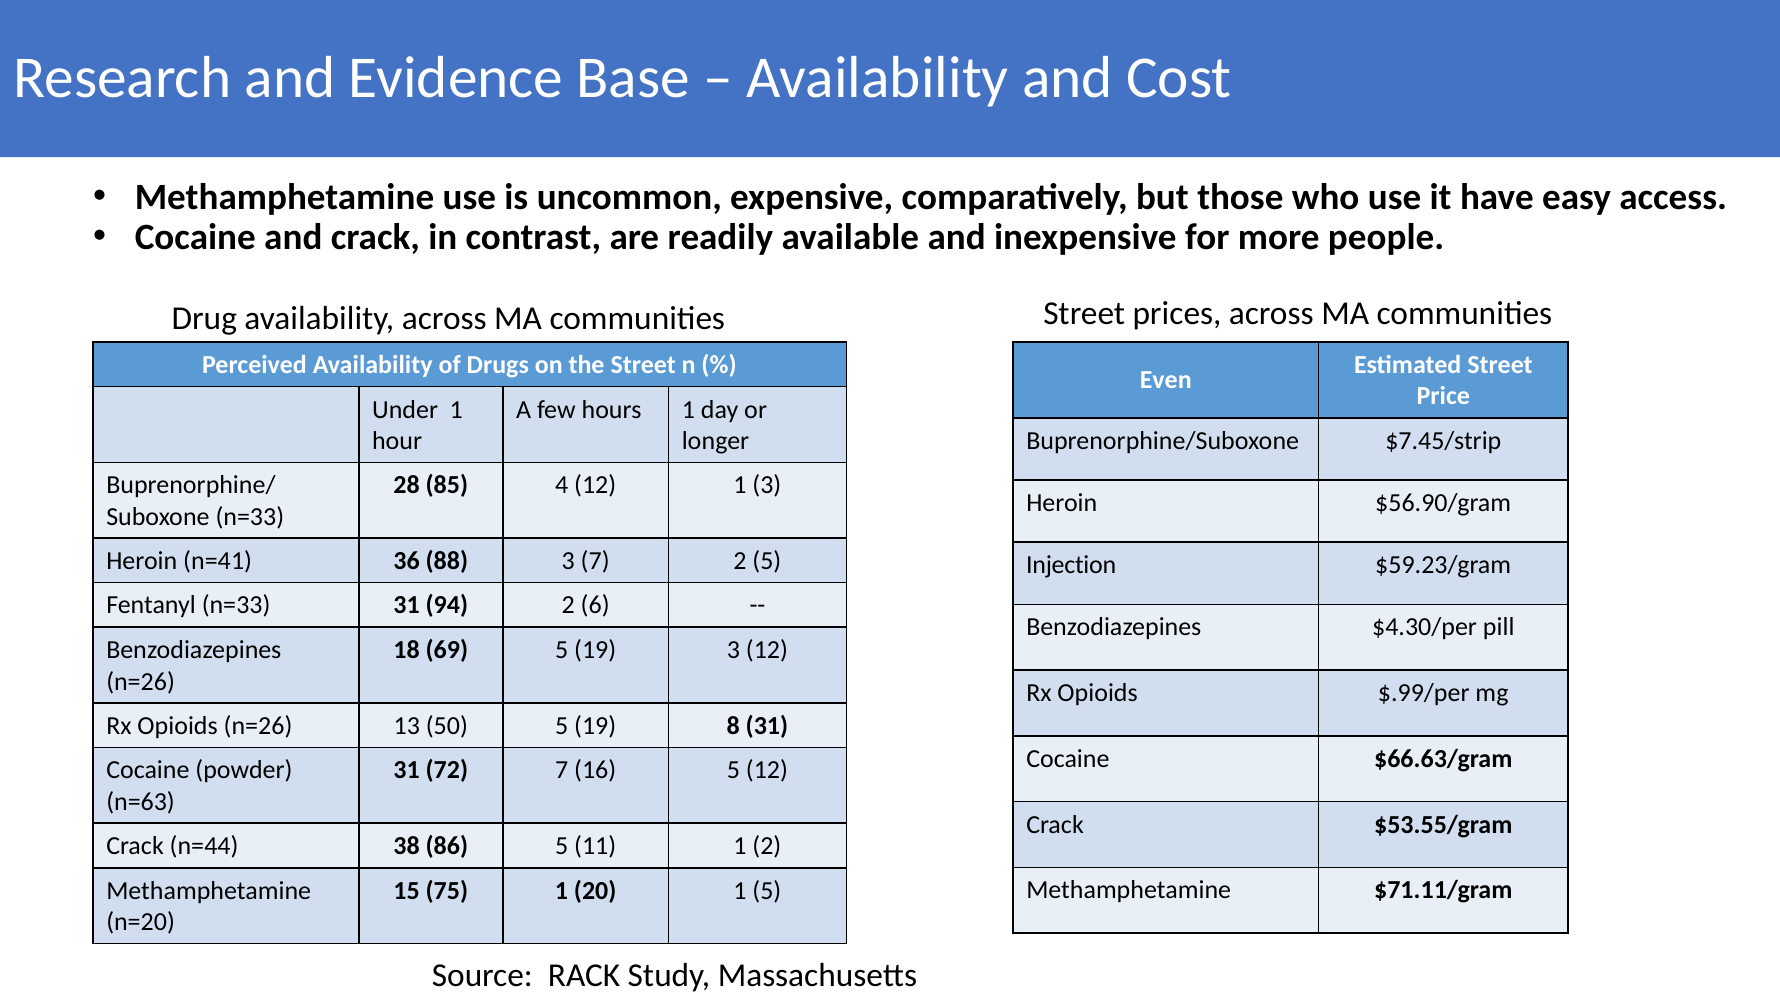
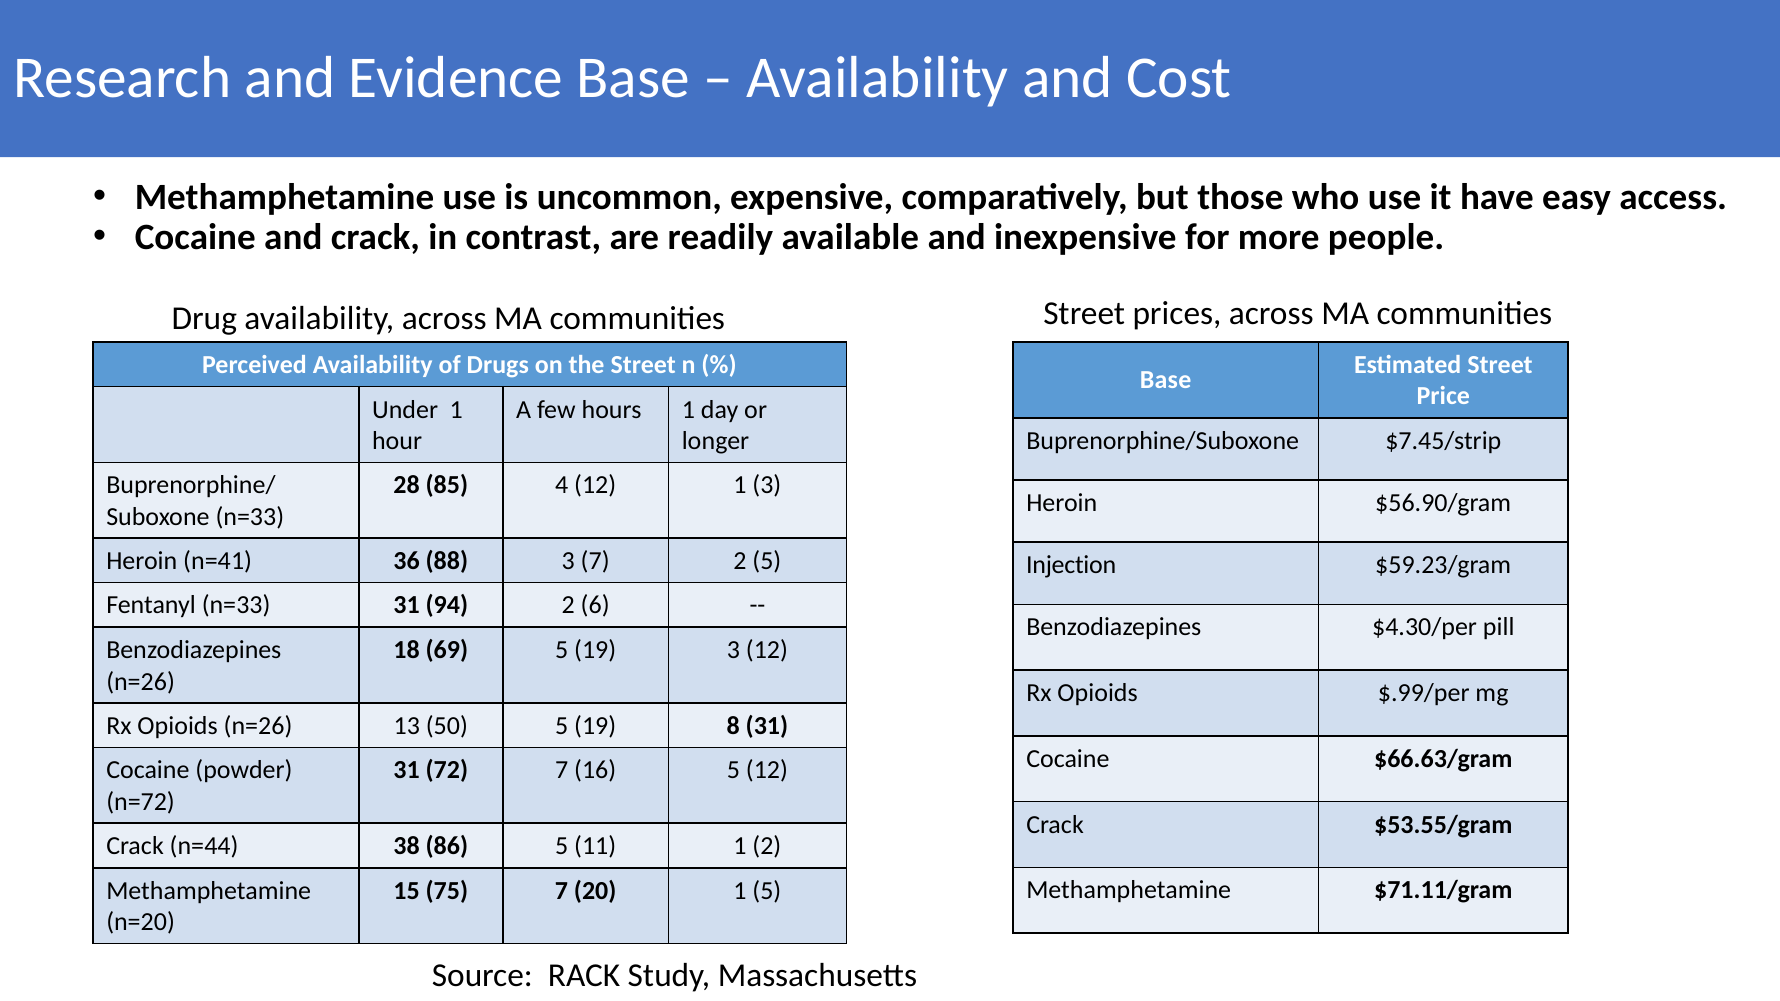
Even: Even -> Base (1166, 380)
n=63: n=63 -> n=72 (141, 802)
75 1: 1 -> 7 (561, 891)
